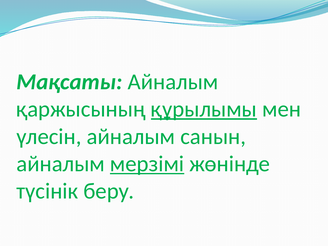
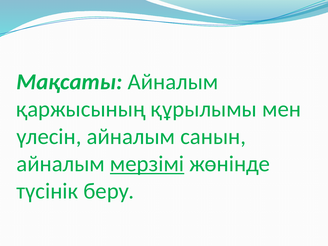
құрылымы underline: present -> none (204, 109)
